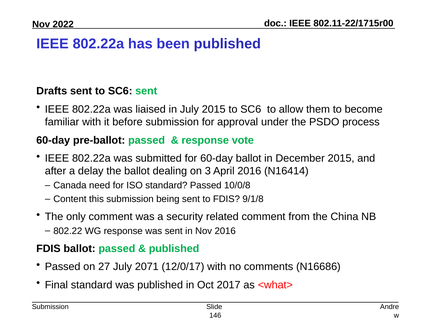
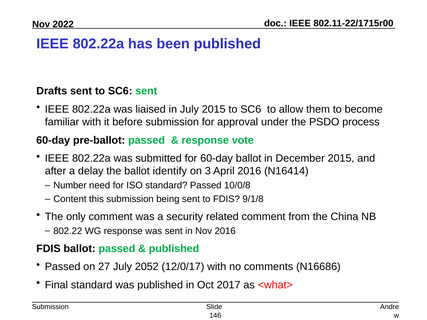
dealing: dealing -> identify (170, 171)
Canada: Canada -> Number (70, 186)
2071: 2071 -> 2052 (147, 267)
